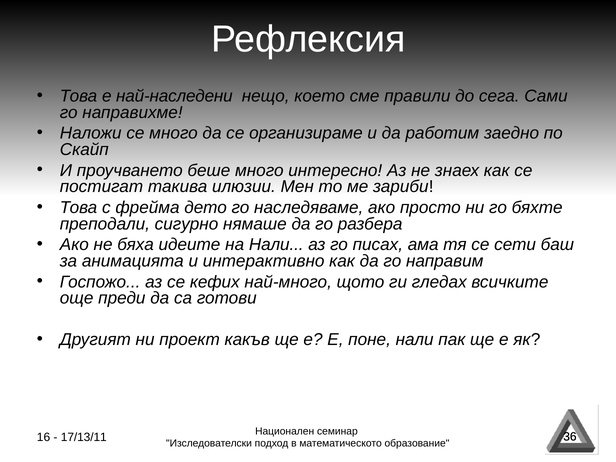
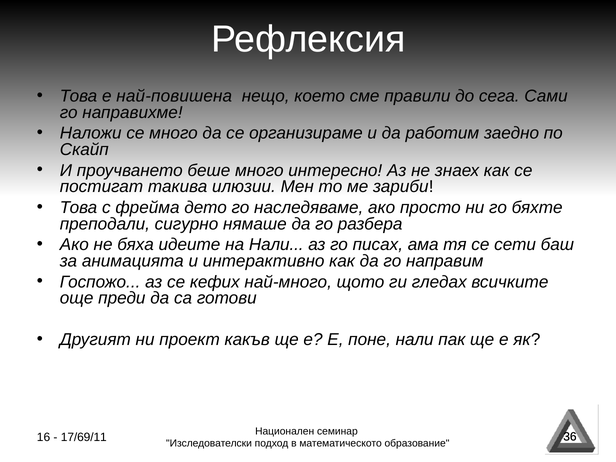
най-наследени: най-наследени -> най-повишена (174, 96)
17/13/11: 17/13/11 -> 17/69/11 (84, 438)
